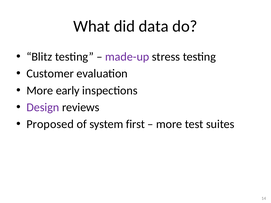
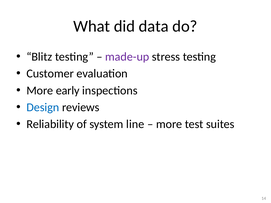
Design colour: purple -> blue (43, 107)
Proposed: Proposed -> Reliability (50, 124)
first: first -> line (135, 124)
